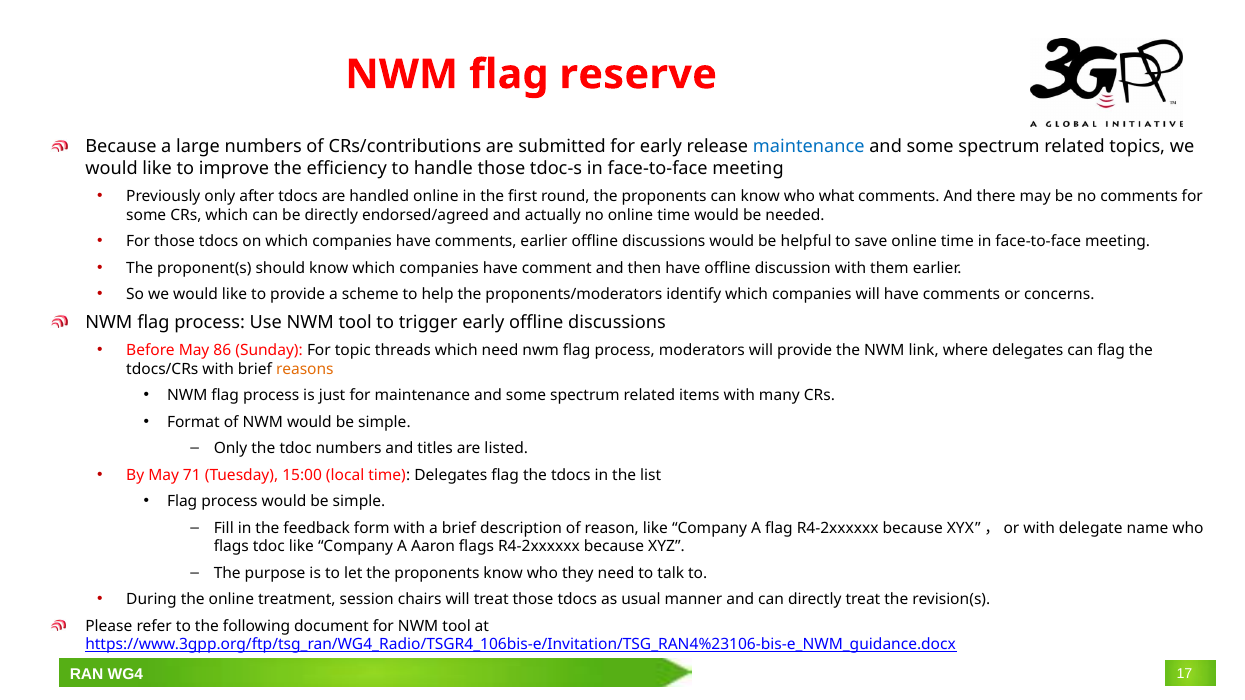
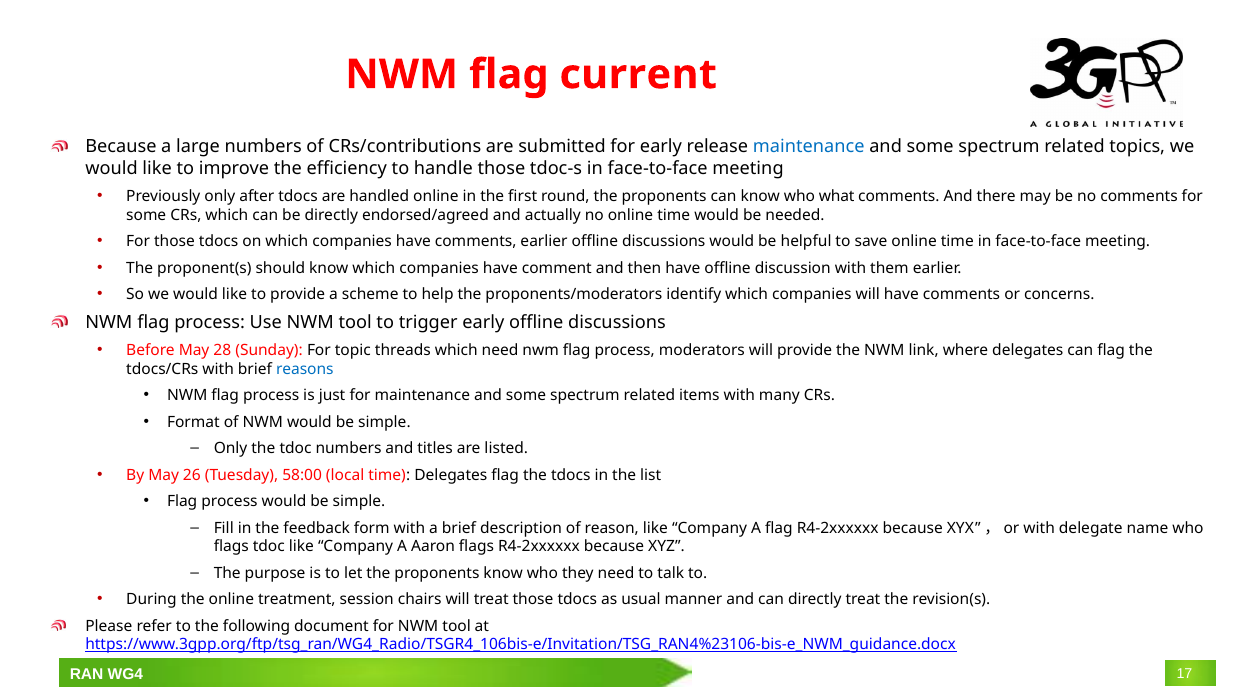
reserve: reserve -> current (638, 75)
86: 86 -> 28 (222, 351)
reasons colour: orange -> blue (305, 369)
71: 71 -> 26 (192, 475)
15:00: 15:00 -> 58:00 (302, 475)
